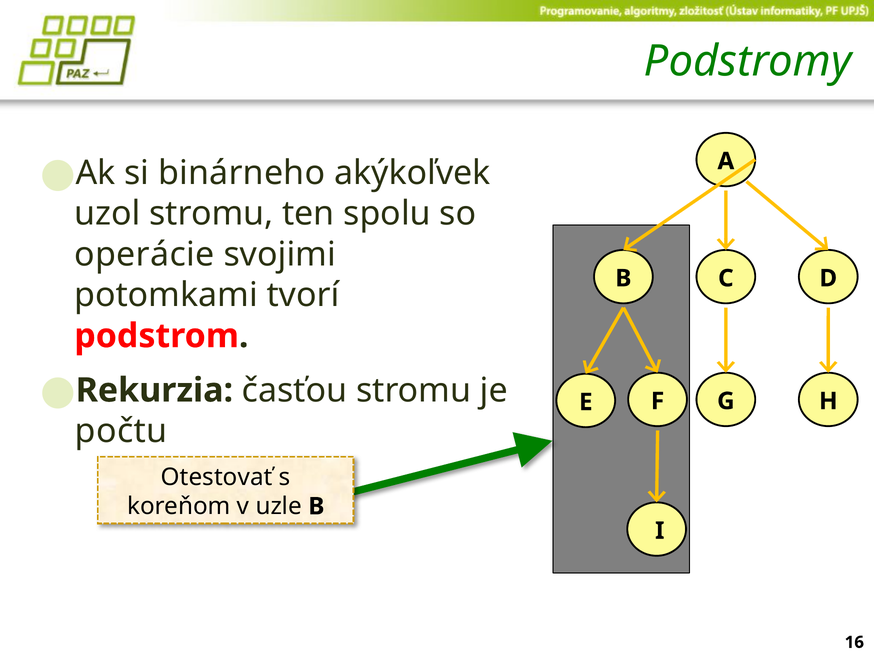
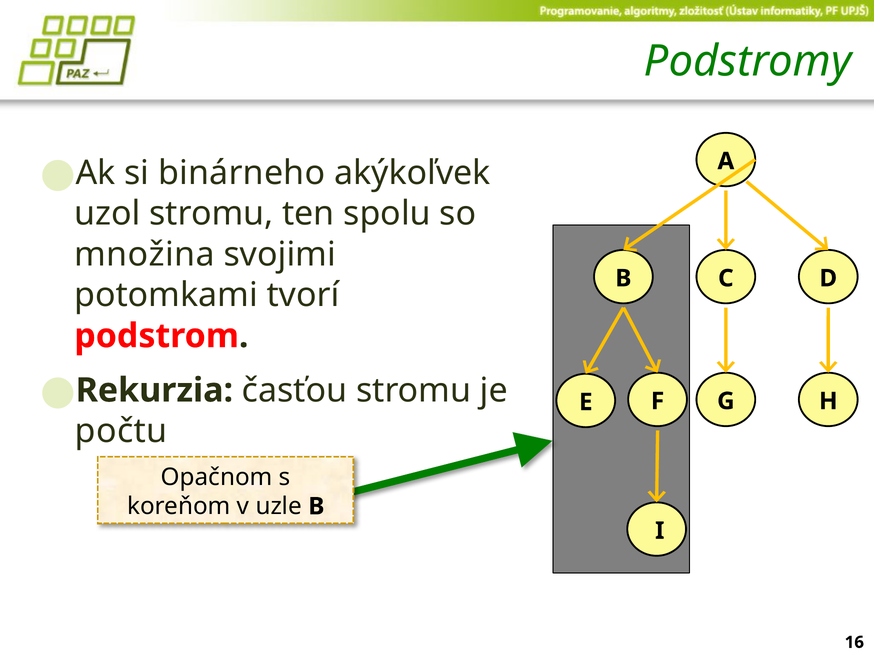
operácie: operácie -> množina (144, 255)
Otestovať: Otestovať -> Opačnom (217, 478)
